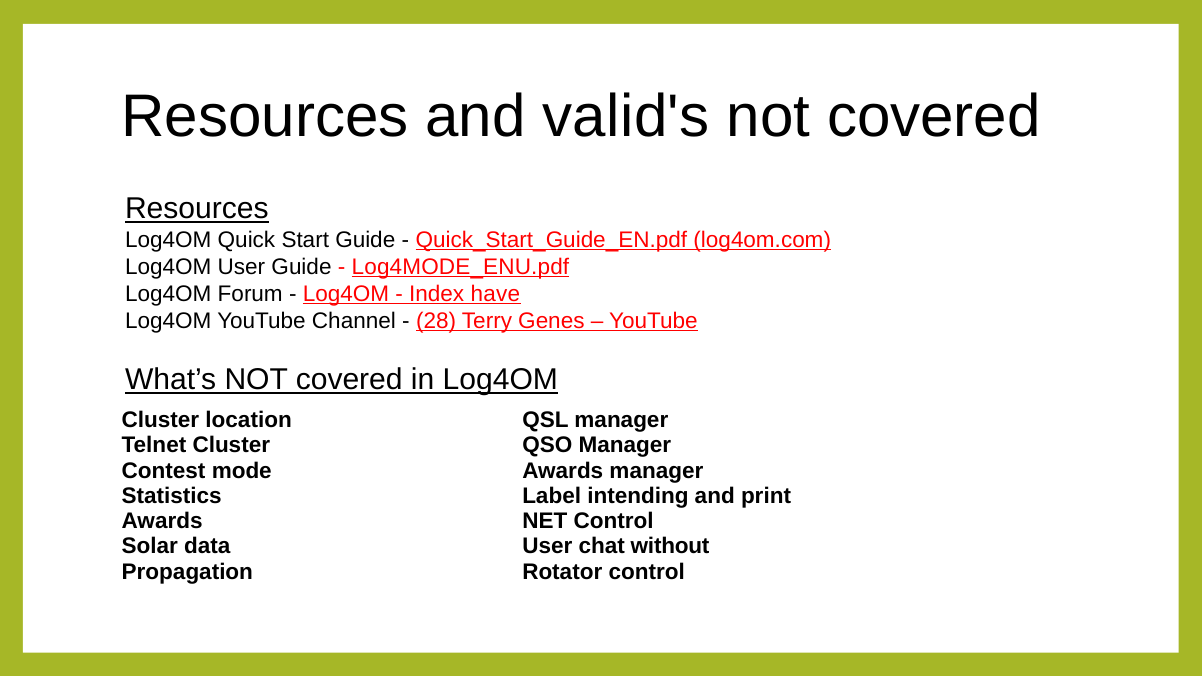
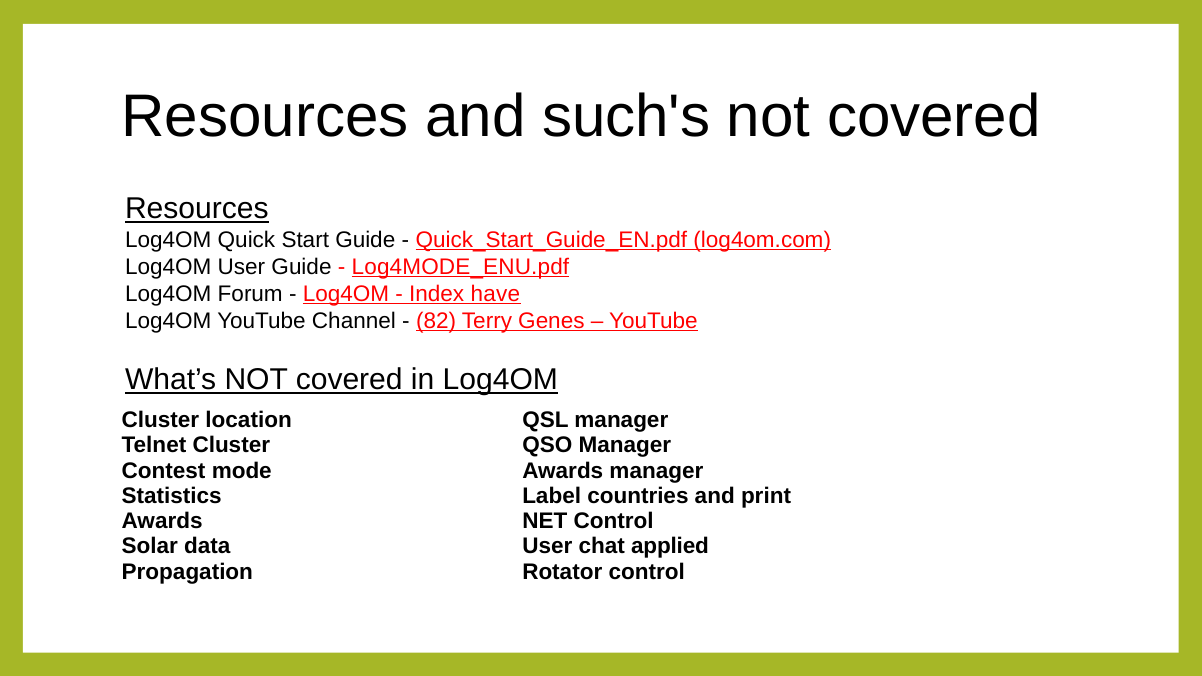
valid's: valid's -> such's (626, 117)
28: 28 -> 82 (436, 321)
intending: intending -> countries (638, 496)
without: without -> applied (670, 547)
